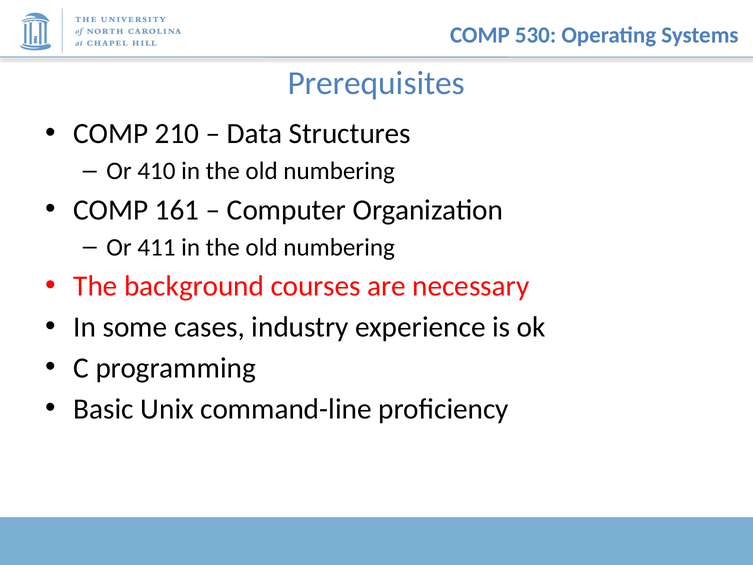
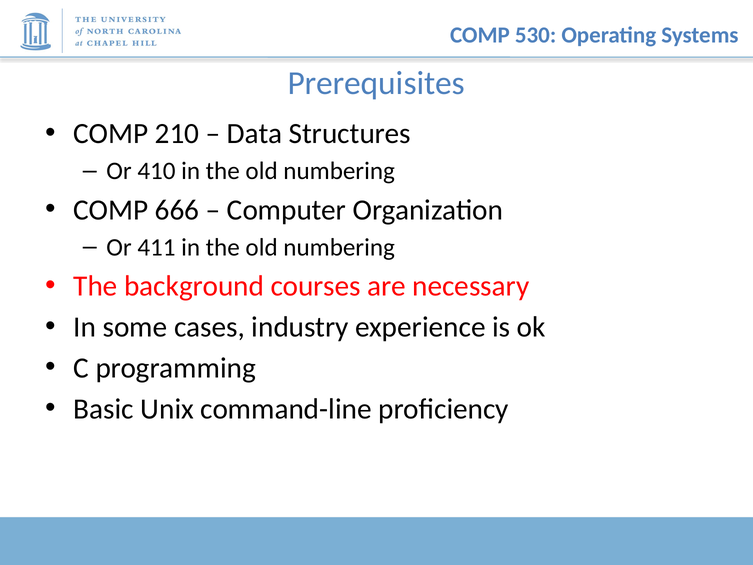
161: 161 -> 666 (177, 210)
